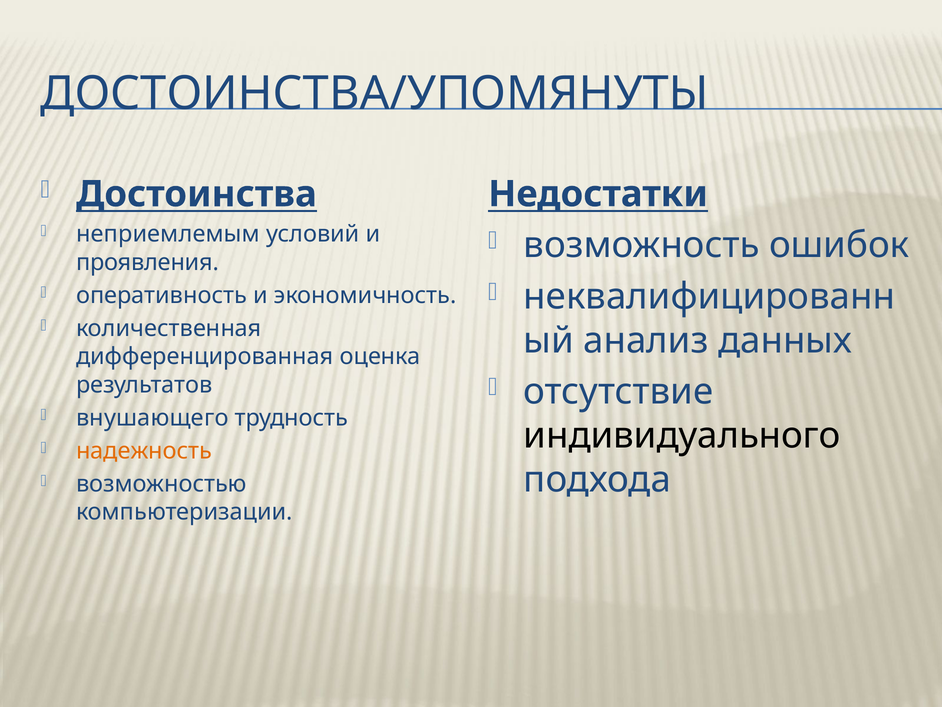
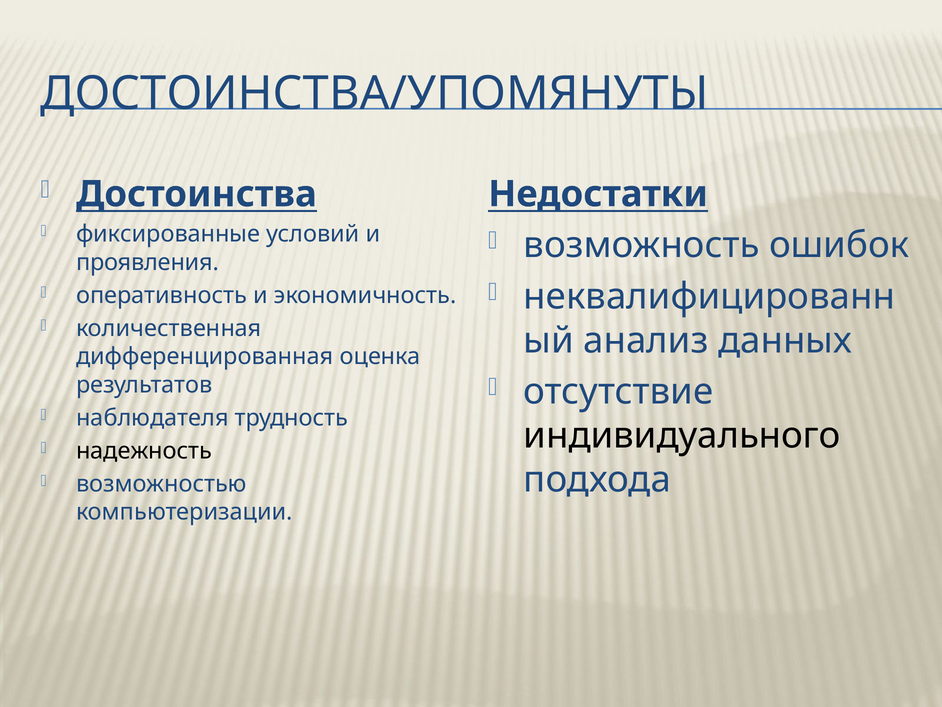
неприемлемым: неприемлемым -> фиксированные (168, 234)
внушающего: внушающего -> наблюдателя (152, 418)
надежность colour: orange -> black (144, 451)
